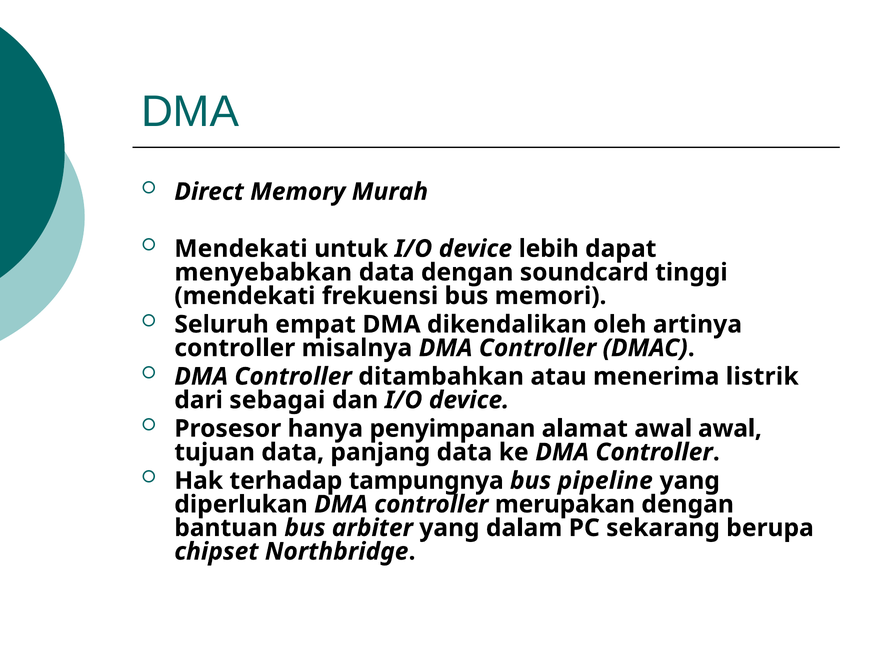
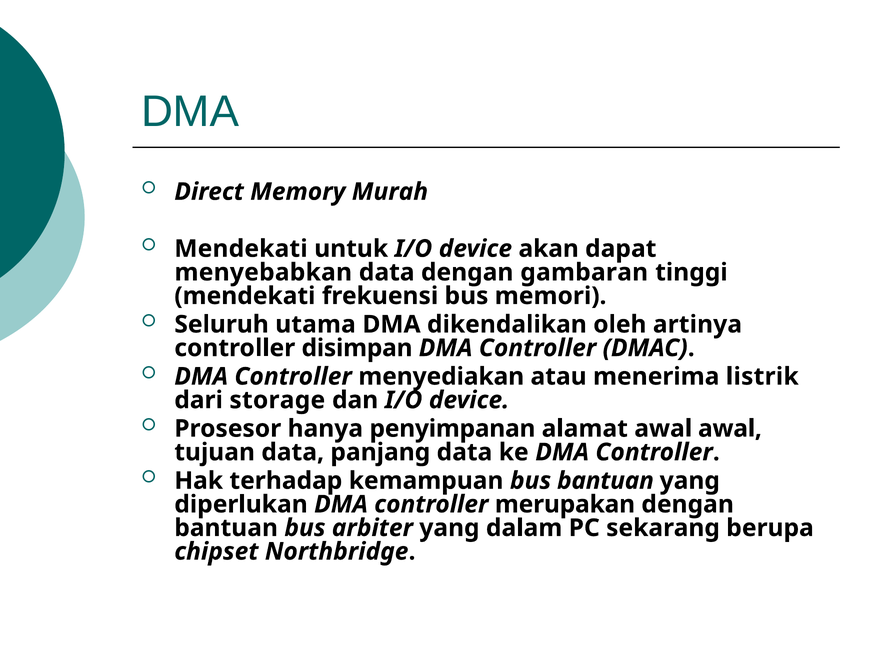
lebih: lebih -> akan (549, 249)
soundcard: soundcard -> gambaran (584, 272)
empat: empat -> utama (316, 324)
misalnya: misalnya -> disimpan (357, 348)
ditambahkan: ditambahkan -> menyediakan (441, 377)
sebagai: sebagai -> storage (277, 400)
tampungnya: tampungnya -> kemampuan (426, 481)
bus pipeline: pipeline -> bantuan (605, 481)
